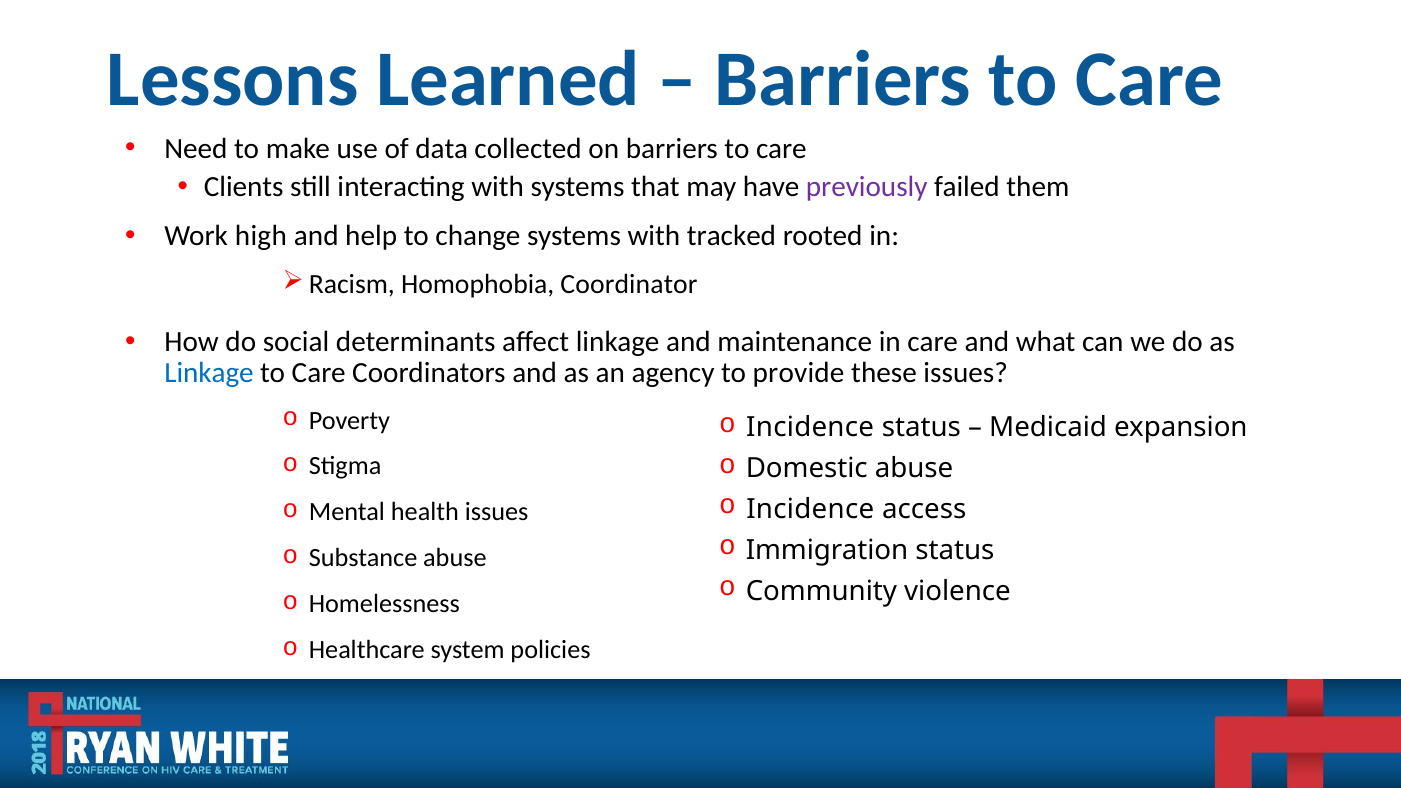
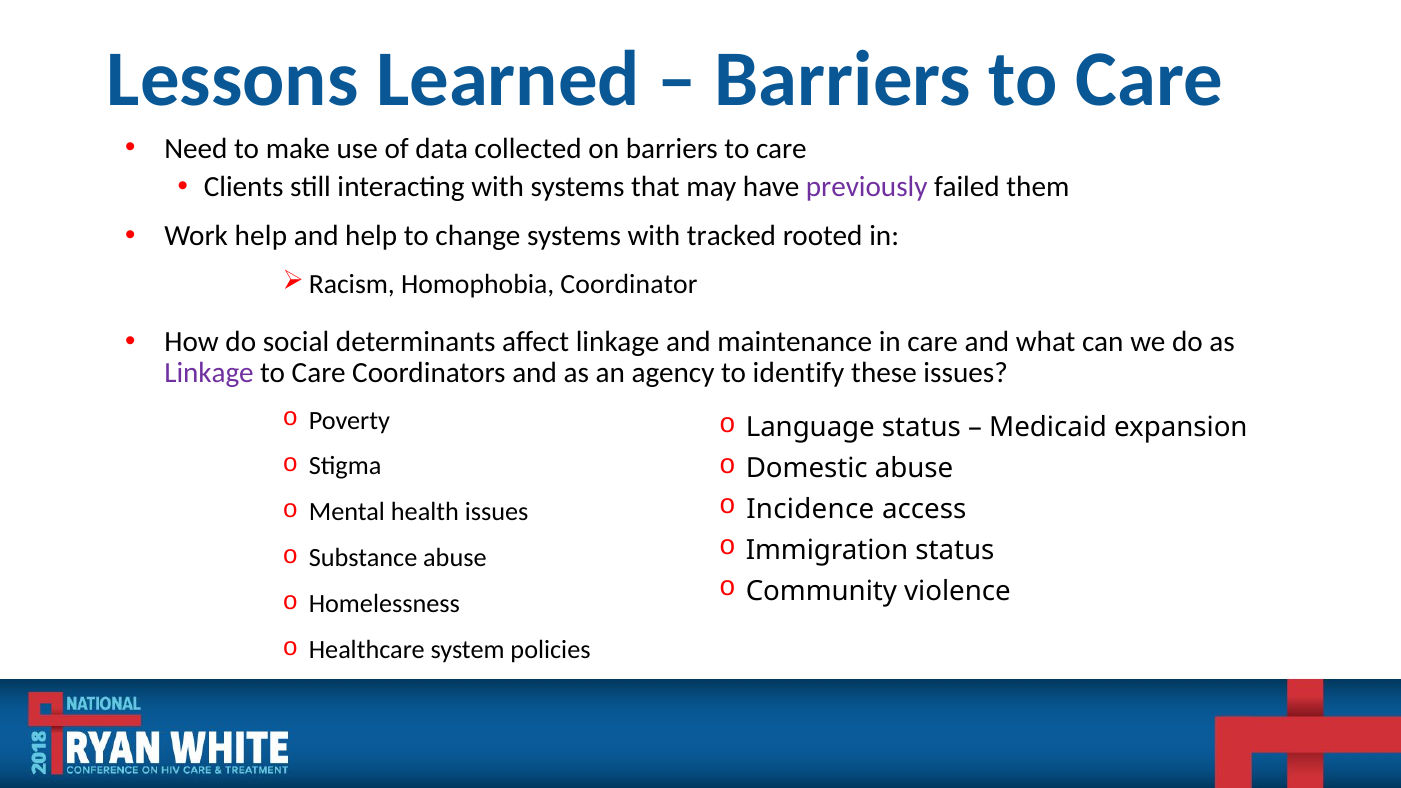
Work high: high -> help (261, 236)
Linkage colour: blue -> purple (209, 373)
provide: provide -> identify (799, 373)
Incidence: Incidence -> Language (810, 428)
